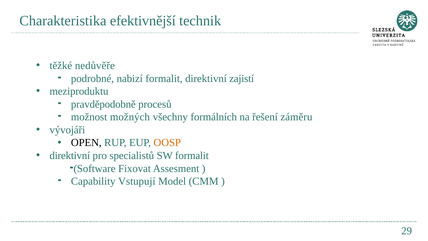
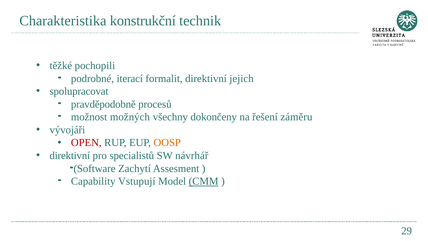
efektivnější: efektivnější -> konstrukční (143, 21)
nedůvěře: nedůvěře -> pochopili (95, 66)
nabizí: nabizí -> iterací (130, 78)
zajistí: zajistí -> jejich (242, 78)
meziproduktu: meziproduktu -> spolupracovat (79, 91)
formálních: formálních -> dokončeny (214, 117)
OPEN colour: black -> red (86, 143)
SW formalit: formalit -> návrhář (192, 155)
Fixovat: Fixovat -> Zachytí (134, 168)
CMM underline: none -> present (204, 181)
